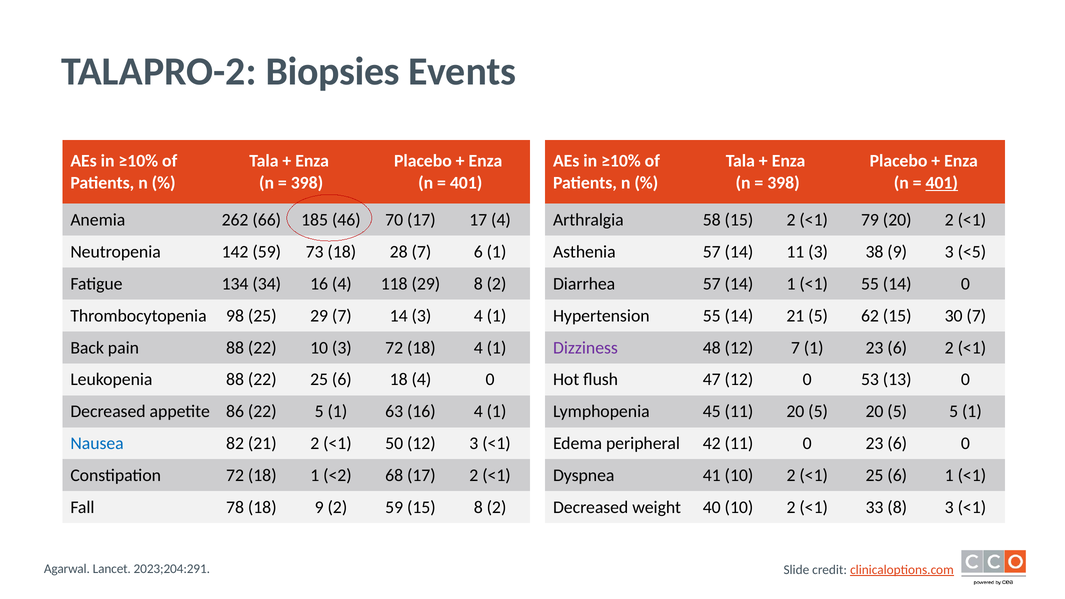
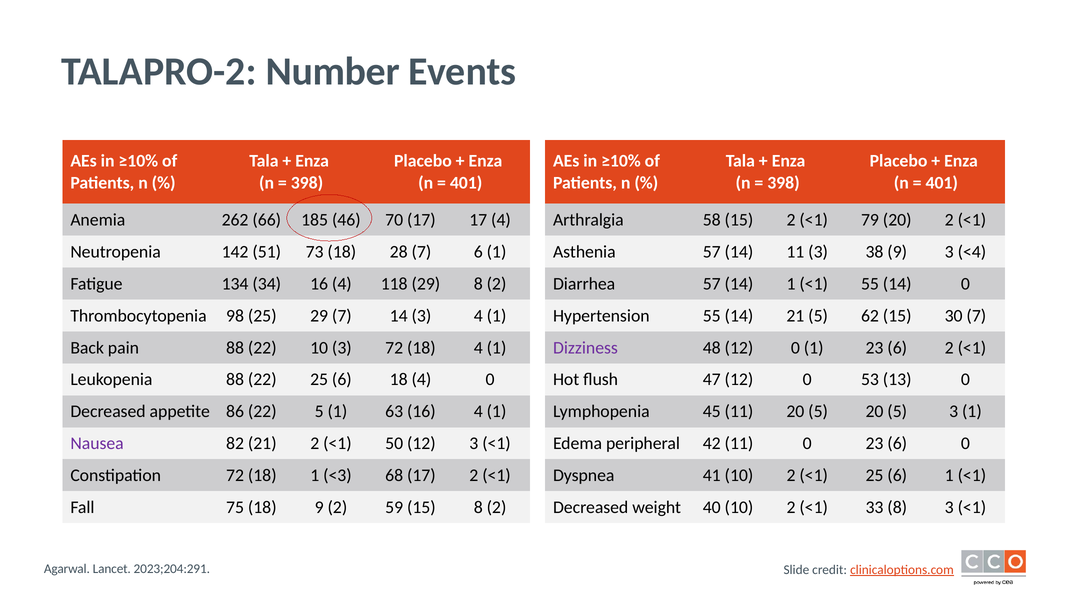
Biopsies: Biopsies -> Number (333, 72)
401 underline: present -> none (942, 183)
142 59: 59 -> 51 (267, 252)
<5: <5 -> <4 (972, 252)
48 12 7: 7 -> 0 (795, 348)
5 5: 5 -> 3 (954, 412)
Nausea colour: blue -> purple (97, 444)
<2: <2 -> <3 (337, 476)
78: 78 -> 75 (235, 507)
